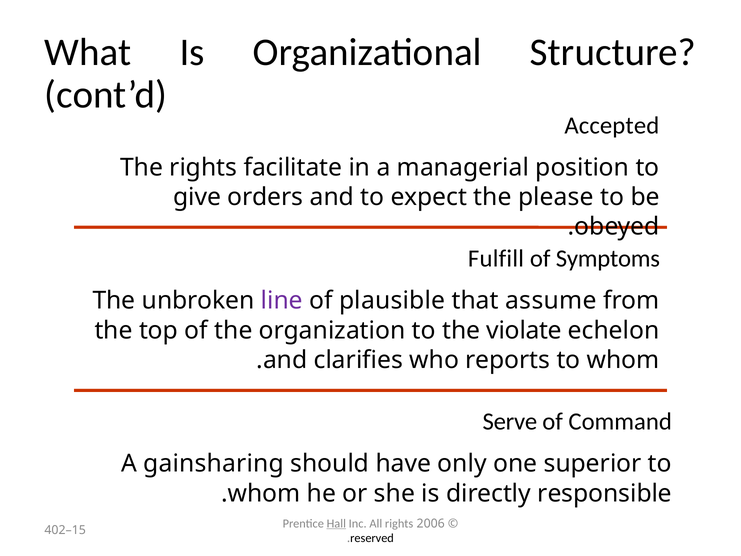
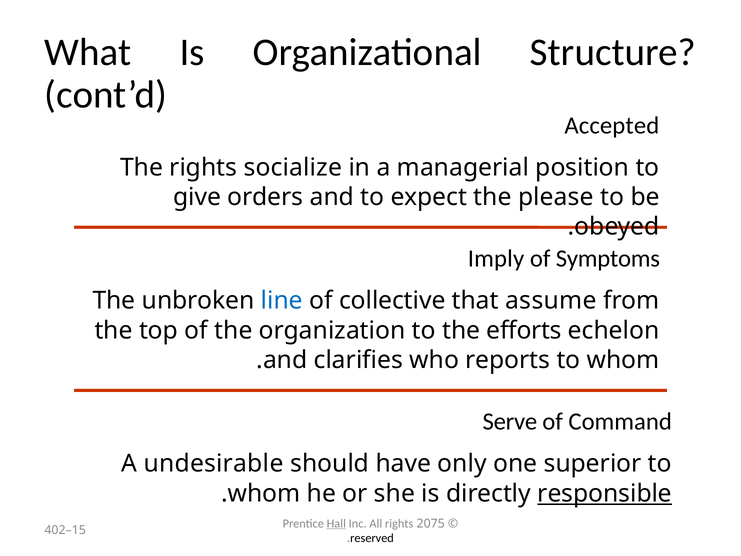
facilitate: facilitate -> socialize (293, 167)
Fulfill: Fulfill -> Imply (496, 259)
line colour: purple -> blue (282, 301)
plausible: plausible -> collective (392, 301)
violate: violate -> efforts (524, 330)
gainsharing: gainsharing -> undesirable (214, 464)
responsible underline: none -> present (605, 493)
2006: 2006 -> 2075 (431, 523)
